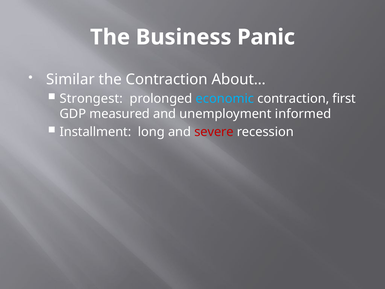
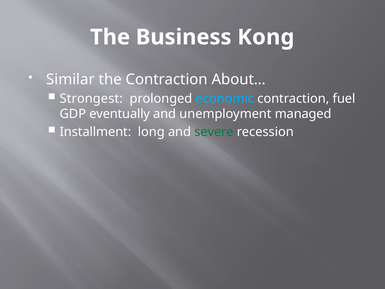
Panic: Panic -> Kong (266, 37)
first: first -> fuel (344, 98)
measured: measured -> eventually (120, 114)
informed: informed -> managed (303, 114)
severe colour: red -> green (214, 132)
